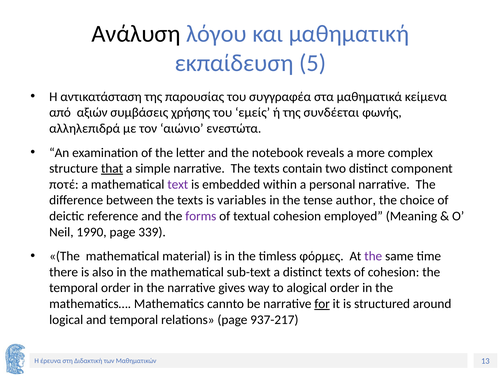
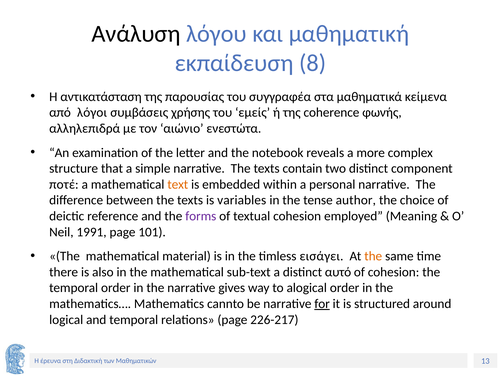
5: 5 -> 8 (313, 63)
αξιών: αξιών -> λόγοι (92, 113)
συνδέεται: συνδέεται -> coherence (331, 113)
that underline: present -> none (112, 168)
text colour: purple -> orange (178, 184)
1990: 1990 -> 1991 (92, 232)
339: 339 -> 101 (152, 232)
φόρμες: φόρμες -> εισάγει (321, 256)
the colour: purple -> orange (373, 256)
distinct texts: texts -> αυτό (338, 272)
937-217: 937-217 -> 226-217 (274, 319)
